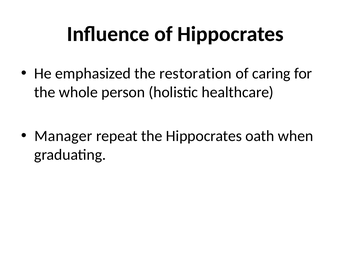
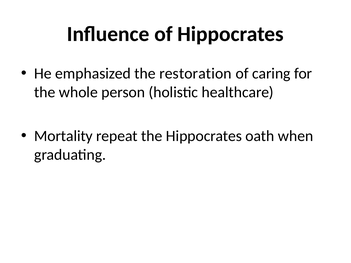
Manager: Manager -> Mortality (63, 136)
